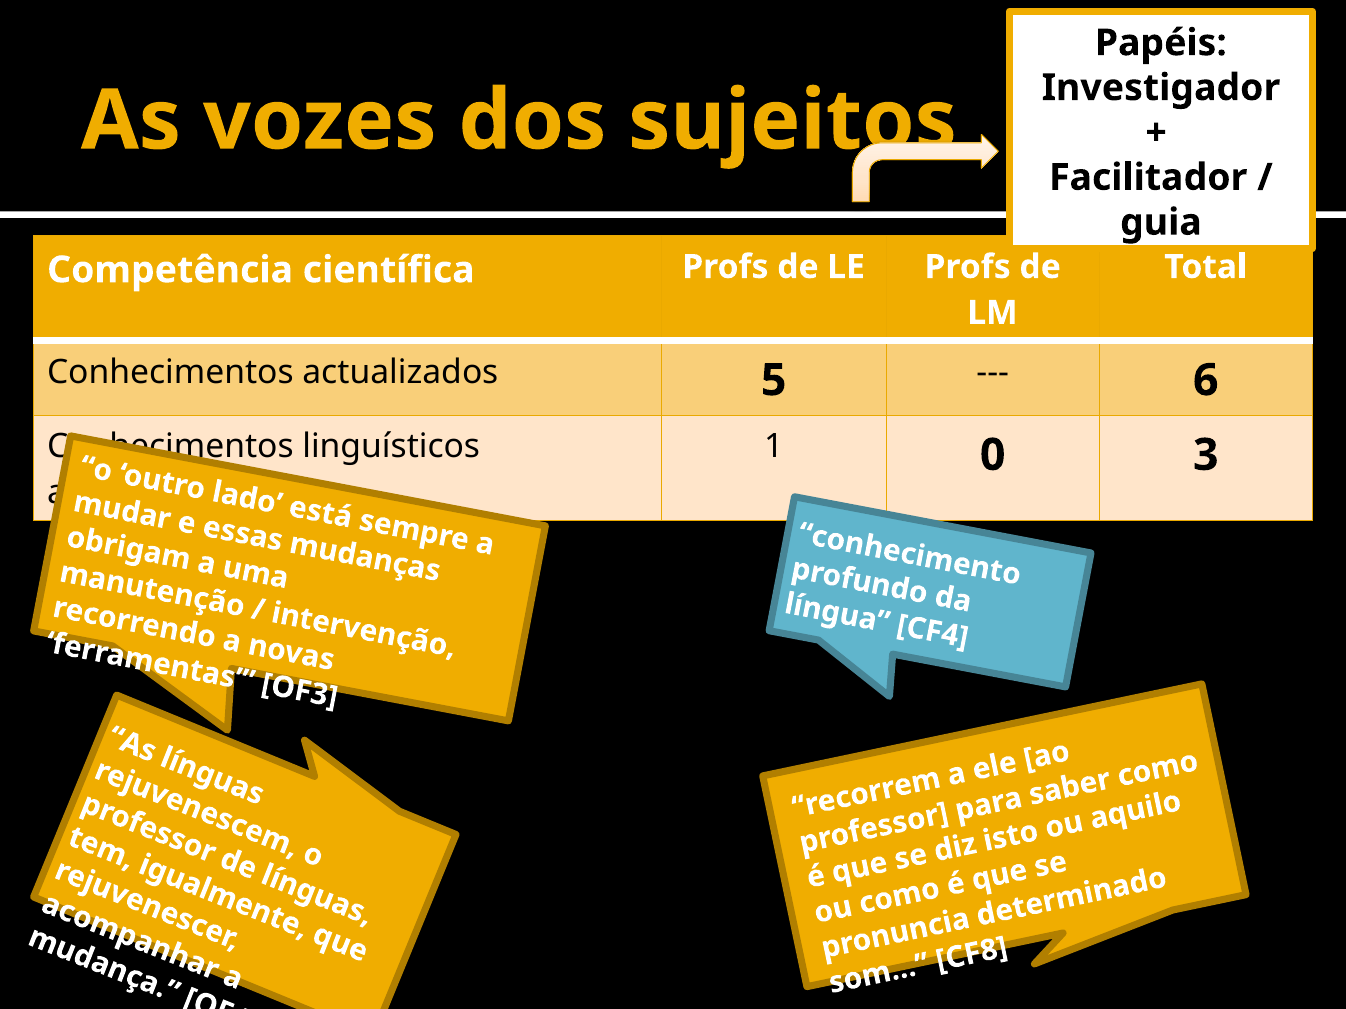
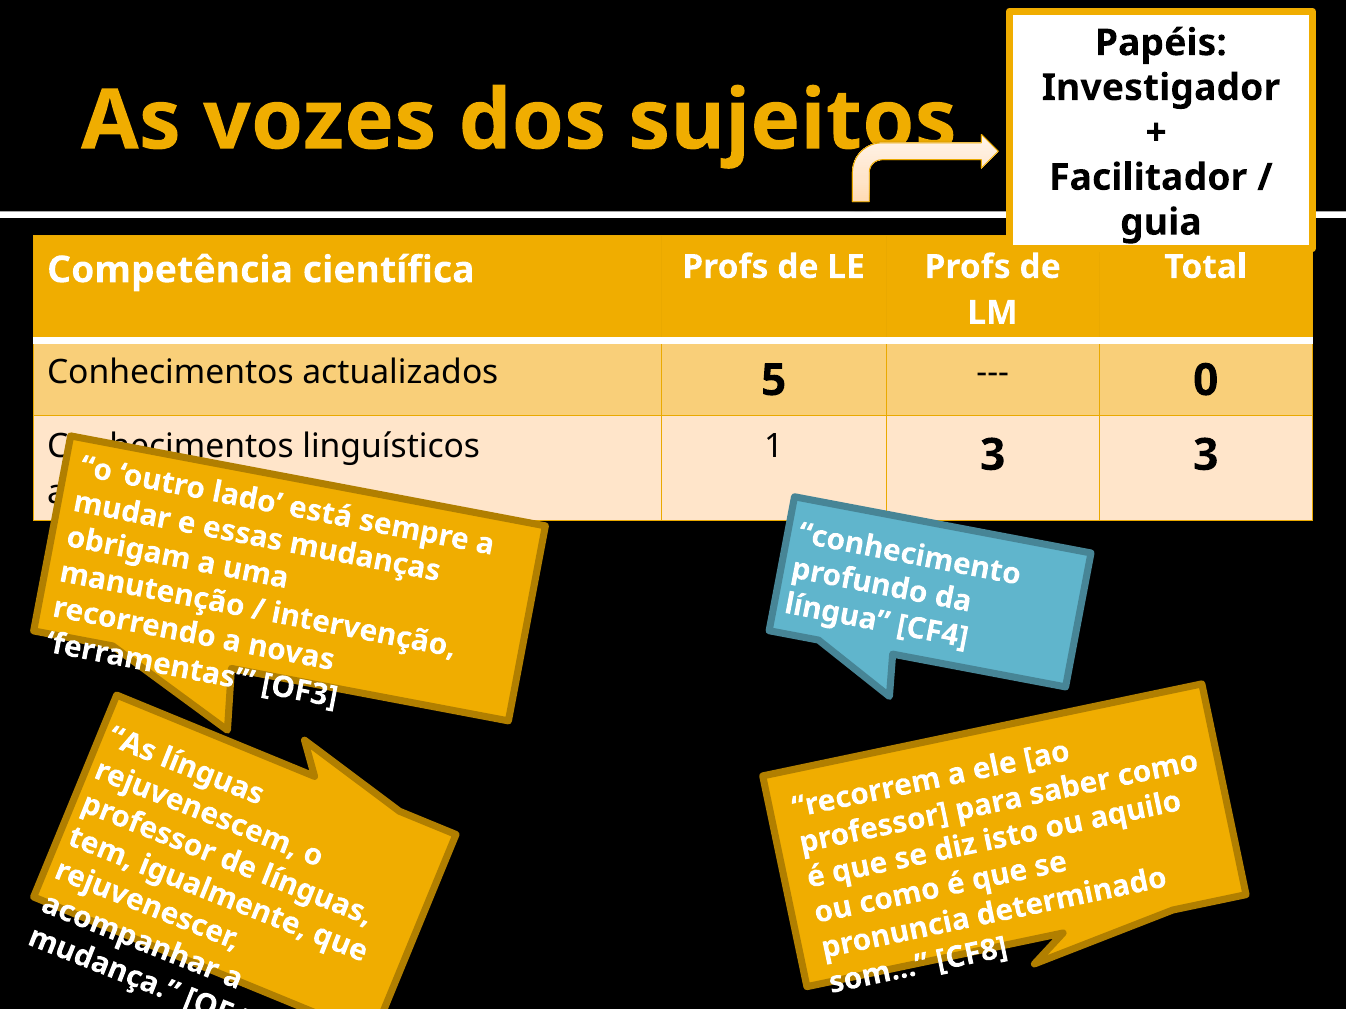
6: 6 -> 0 (1206, 381)
1 0: 0 -> 3 (993, 455)
